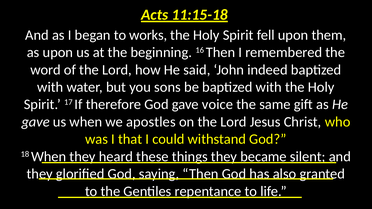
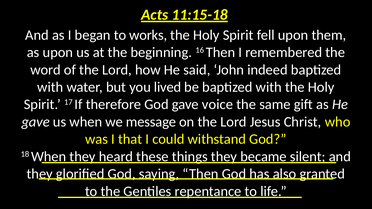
sons: sons -> lived (168, 87)
apostles: apostles -> message (151, 122)
